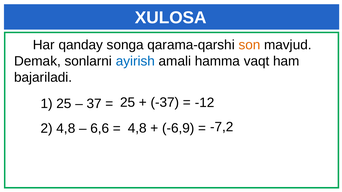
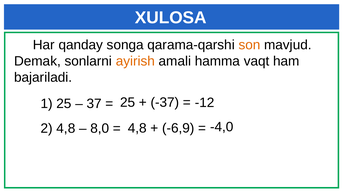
ayirish colour: blue -> orange (135, 61)
6,6: 6,6 -> 8,0 (100, 129)
-7,2: -7,2 -> -4,0 (222, 127)
